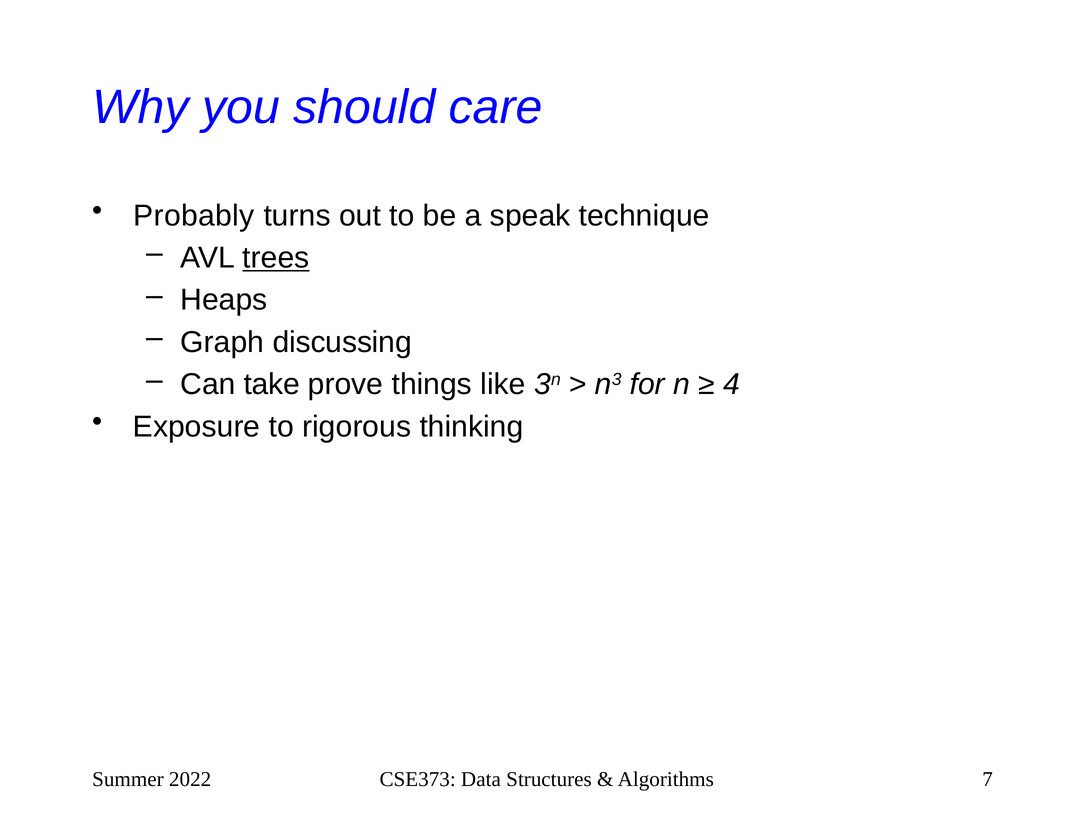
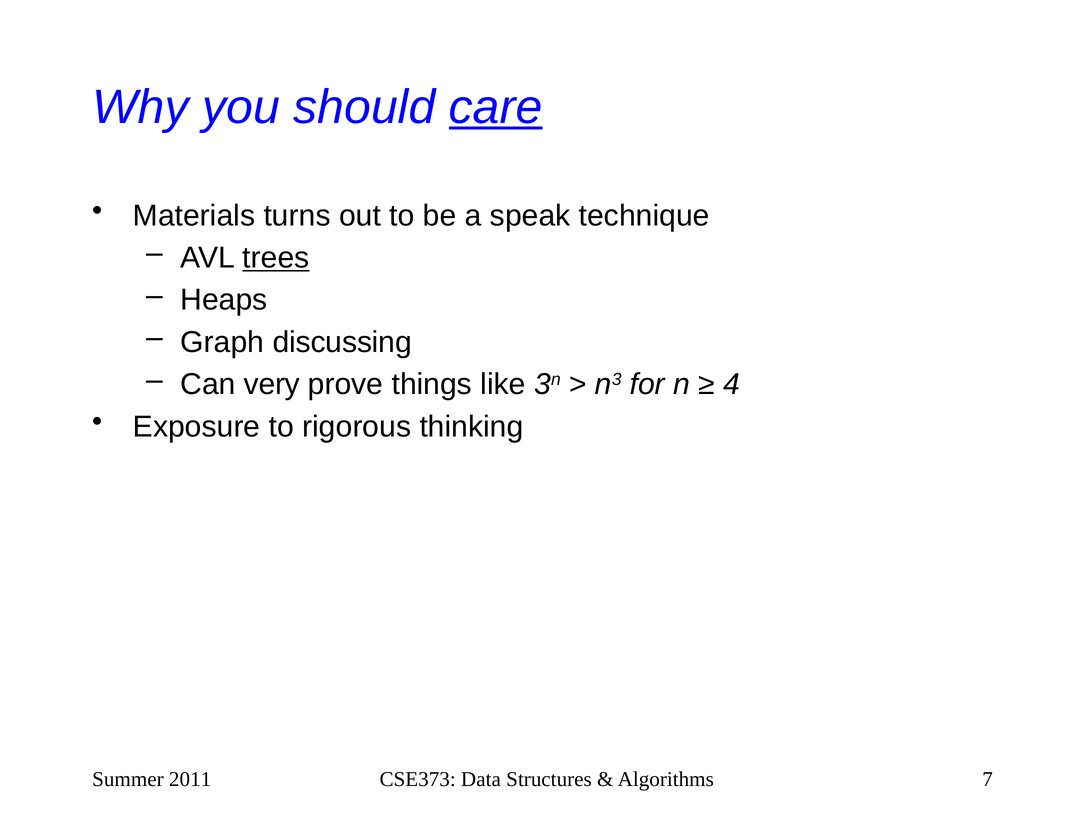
care underline: none -> present (496, 107)
Probably: Probably -> Materials (194, 216)
take: take -> very (272, 384)
2022: 2022 -> 2011 (190, 779)
